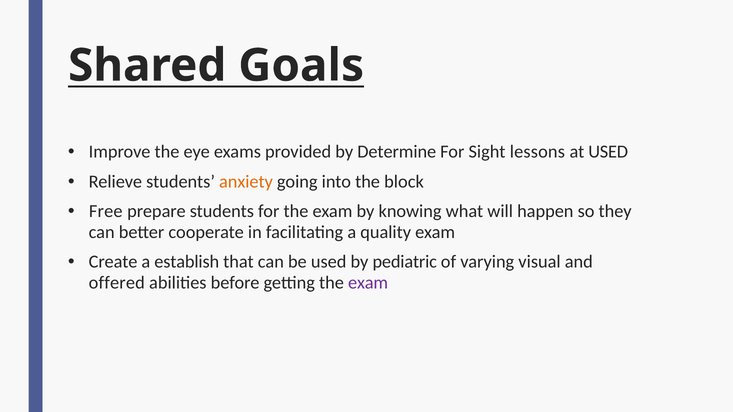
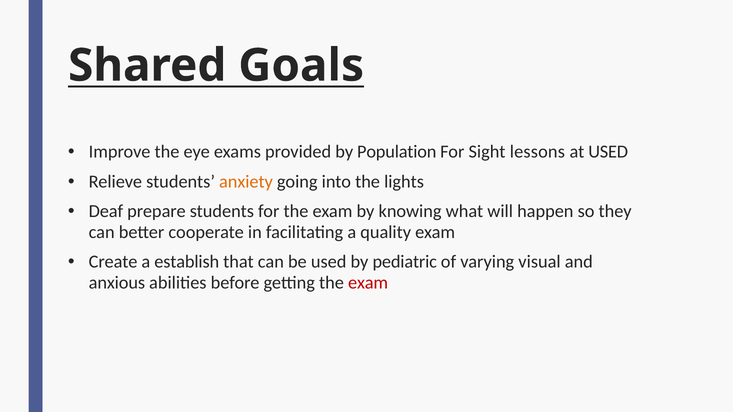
Determine: Determine -> Population (397, 152)
block: block -> lights (404, 182)
Free: Free -> Deaf (106, 212)
offered: offered -> anxious (117, 283)
exam colour: purple -> red (368, 283)
